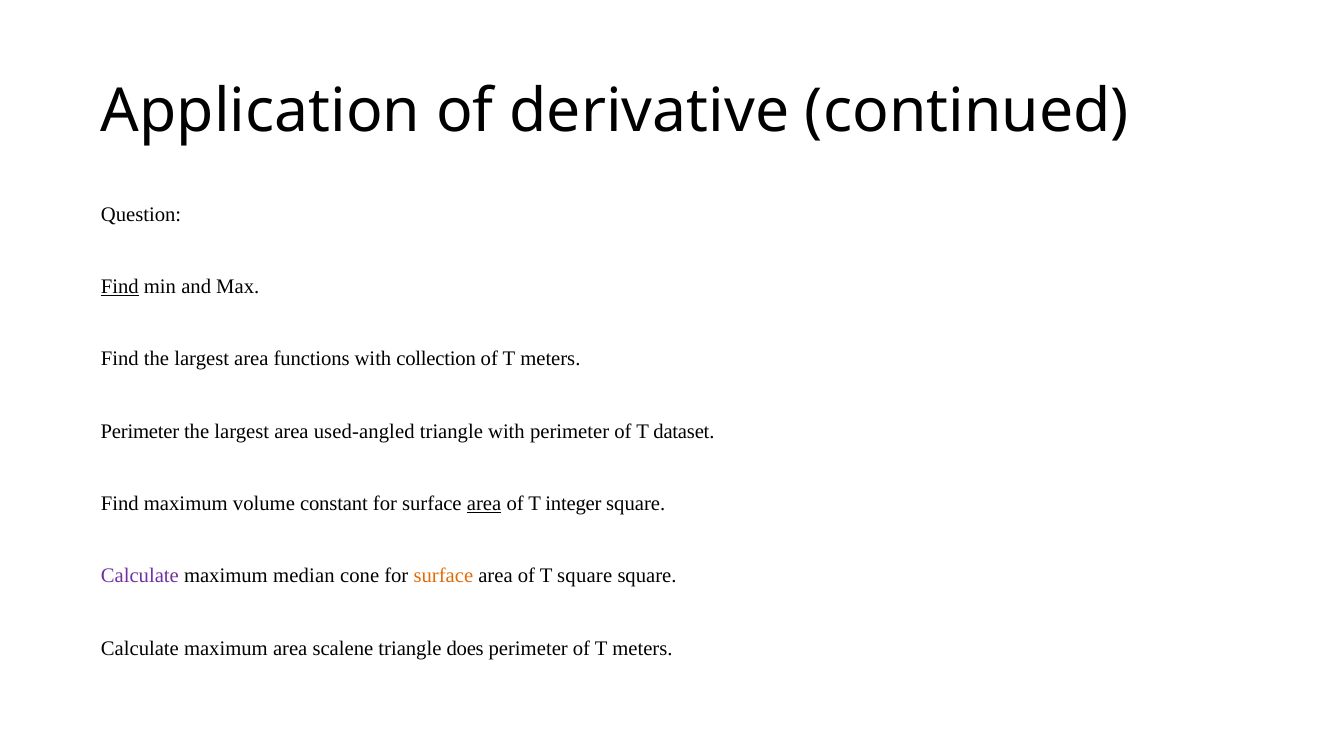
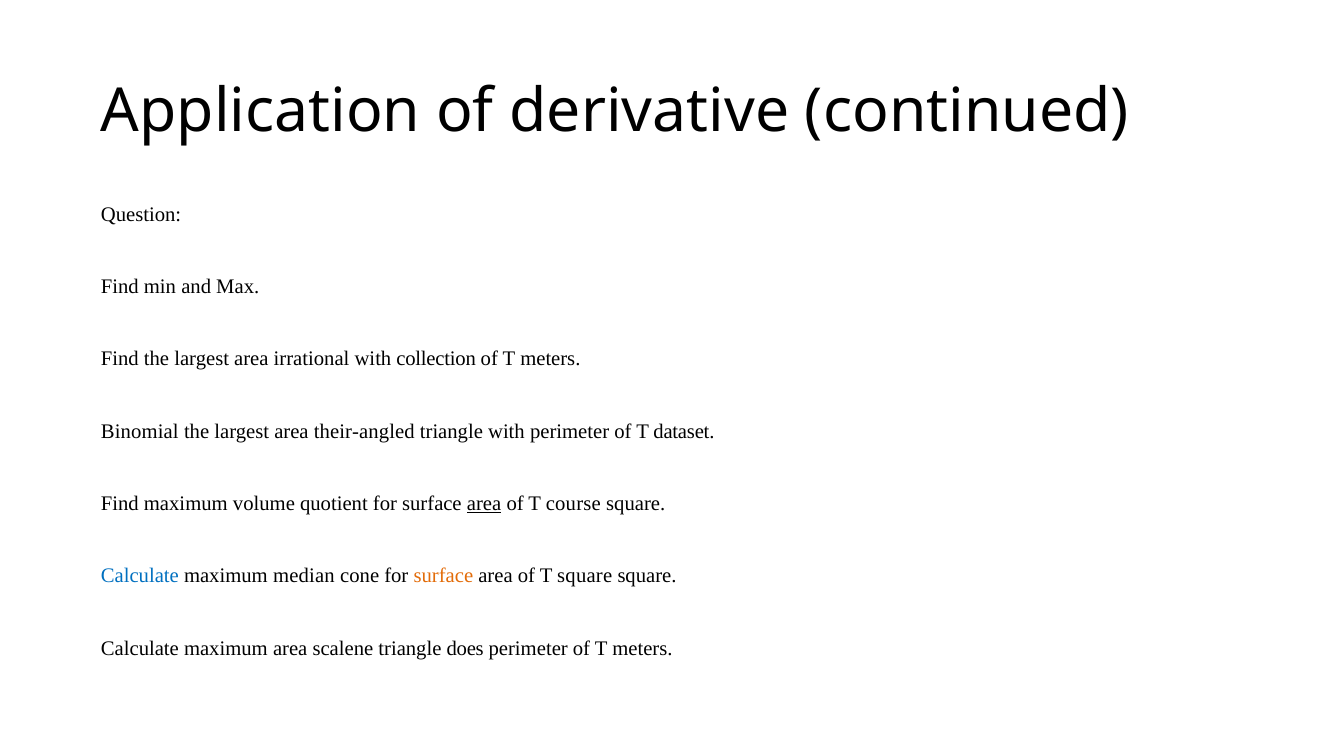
Find underline: present -> none (120, 287)
functions: functions -> irrational (312, 359)
Perimeter: Perimeter -> Binomial (140, 431)
used-angled: used-angled -> their-angled (364, 431)
constant: constant -> quotient (334, 504)
integer: integer -> course (573, 504)
Calculate colour: purple -> blue (140, 576)
